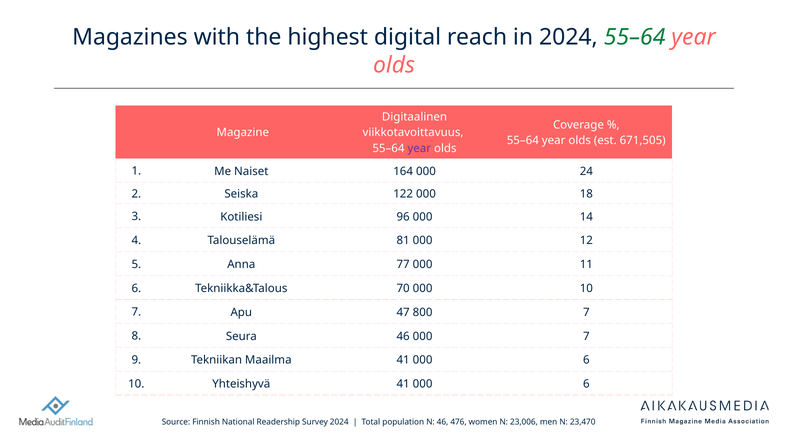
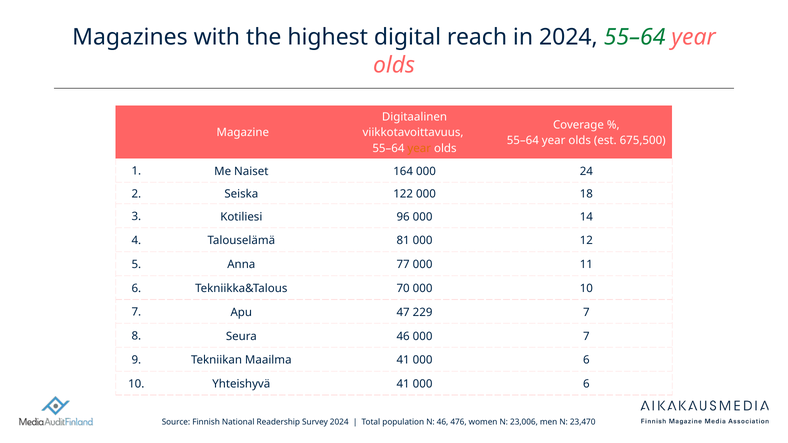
671,505: 671,505 -> 675,500 (643, 141)
year colour: purple -> orange (419, 148)
800: 800 -> 229 (423, 313)
